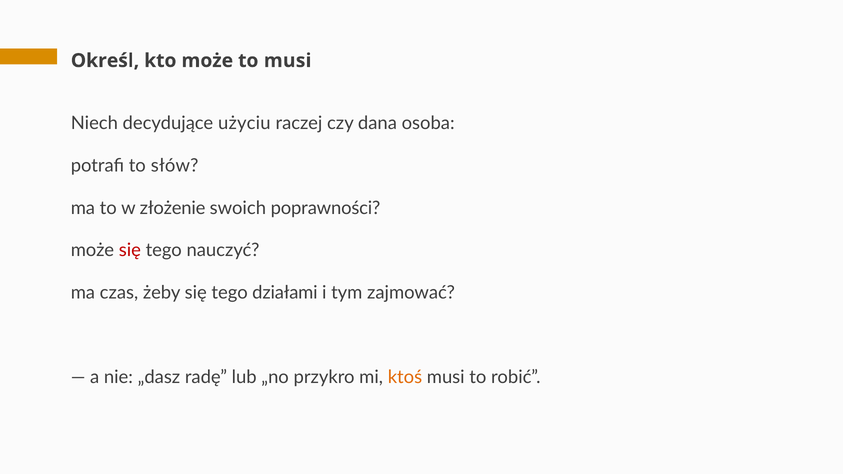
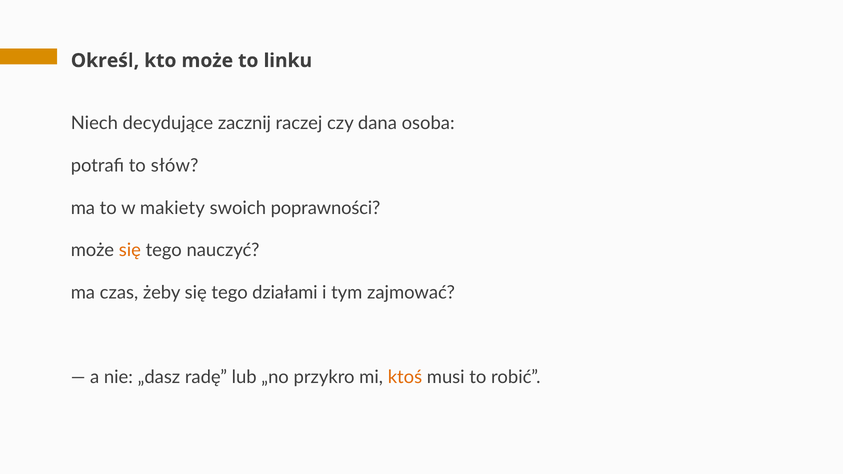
to musi: musi -> linku (288, 61)
użyciu: użyciu -> zacznij (244, 123)
złożenie: złożenie -> makiety (172, 208)
się colour: red -> orange (130, 250)
